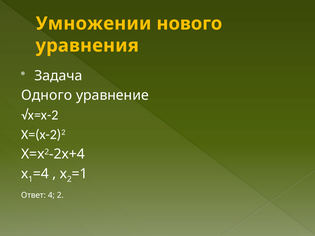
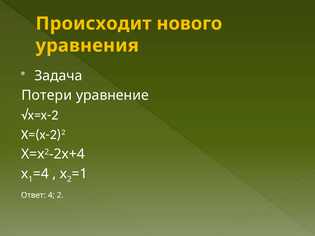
Умножении: Умножении -> Происходит (94, 24)
Одного: Одного -> Потери (47, 95)
